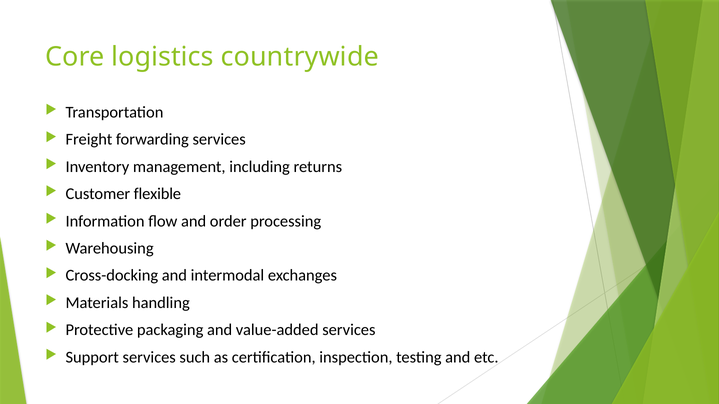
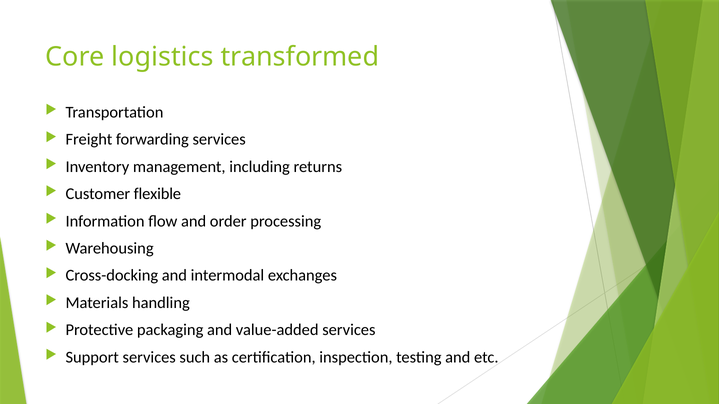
countrywide: countrywide -> transformed (300, 57)
